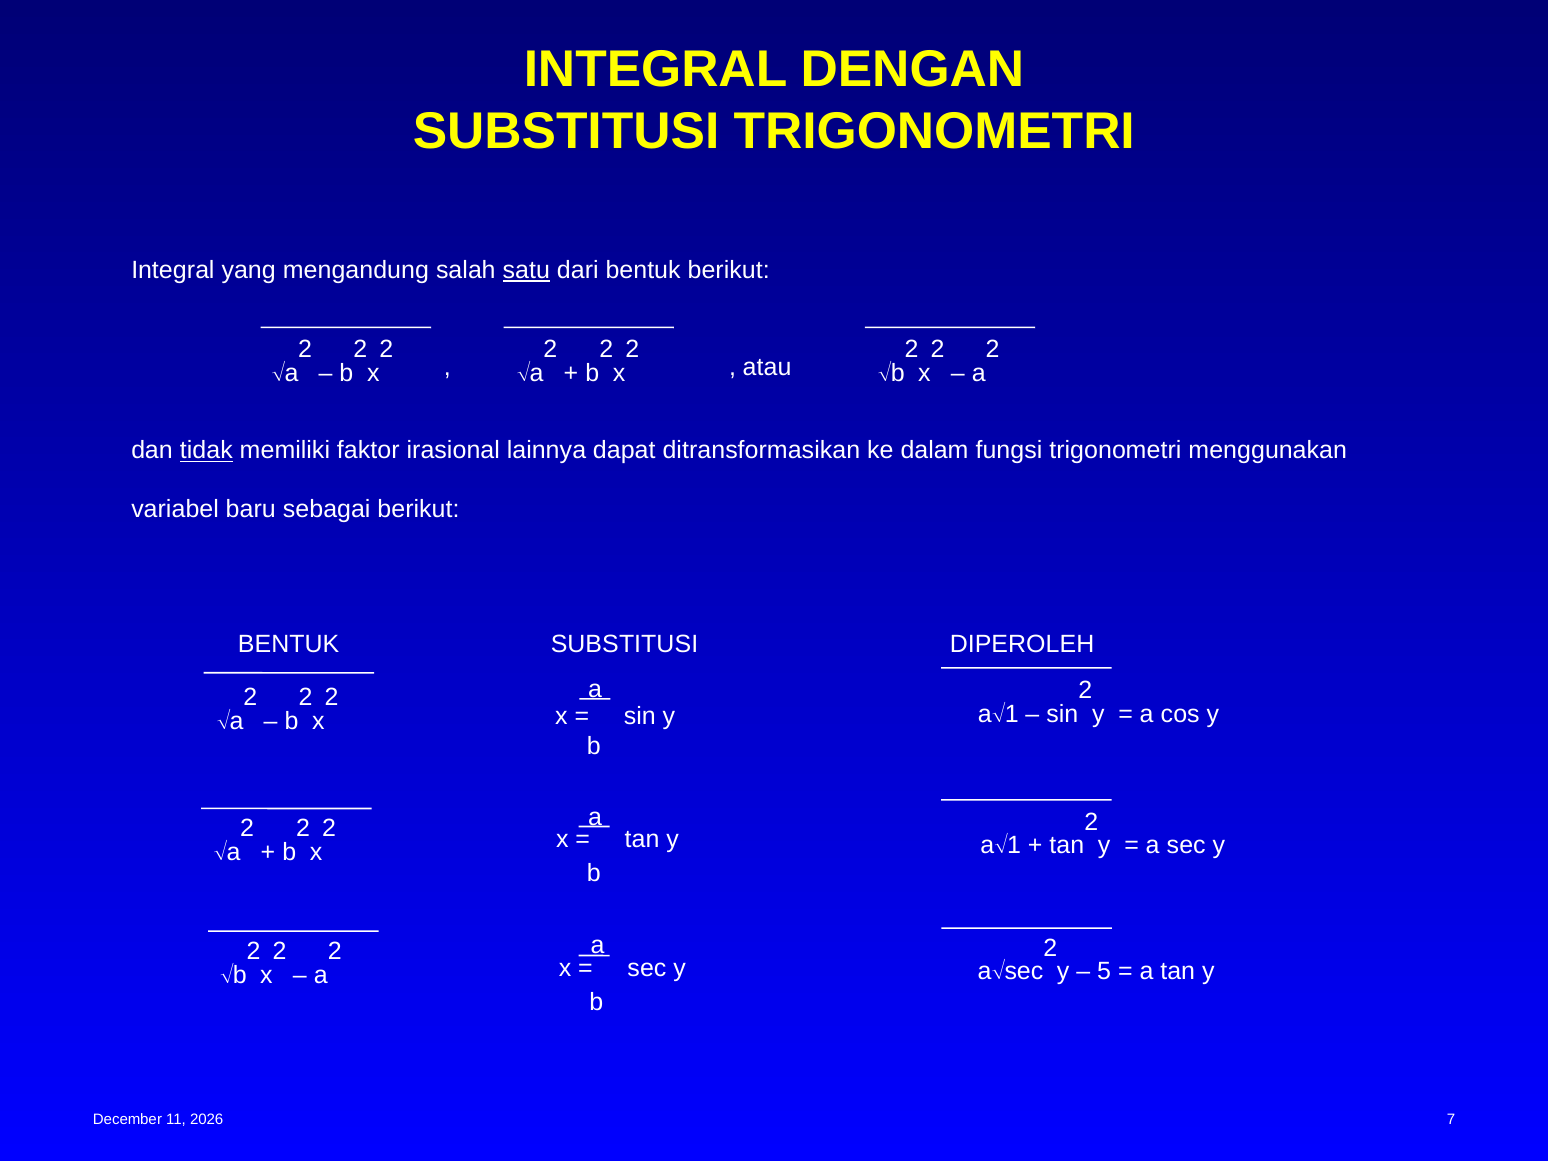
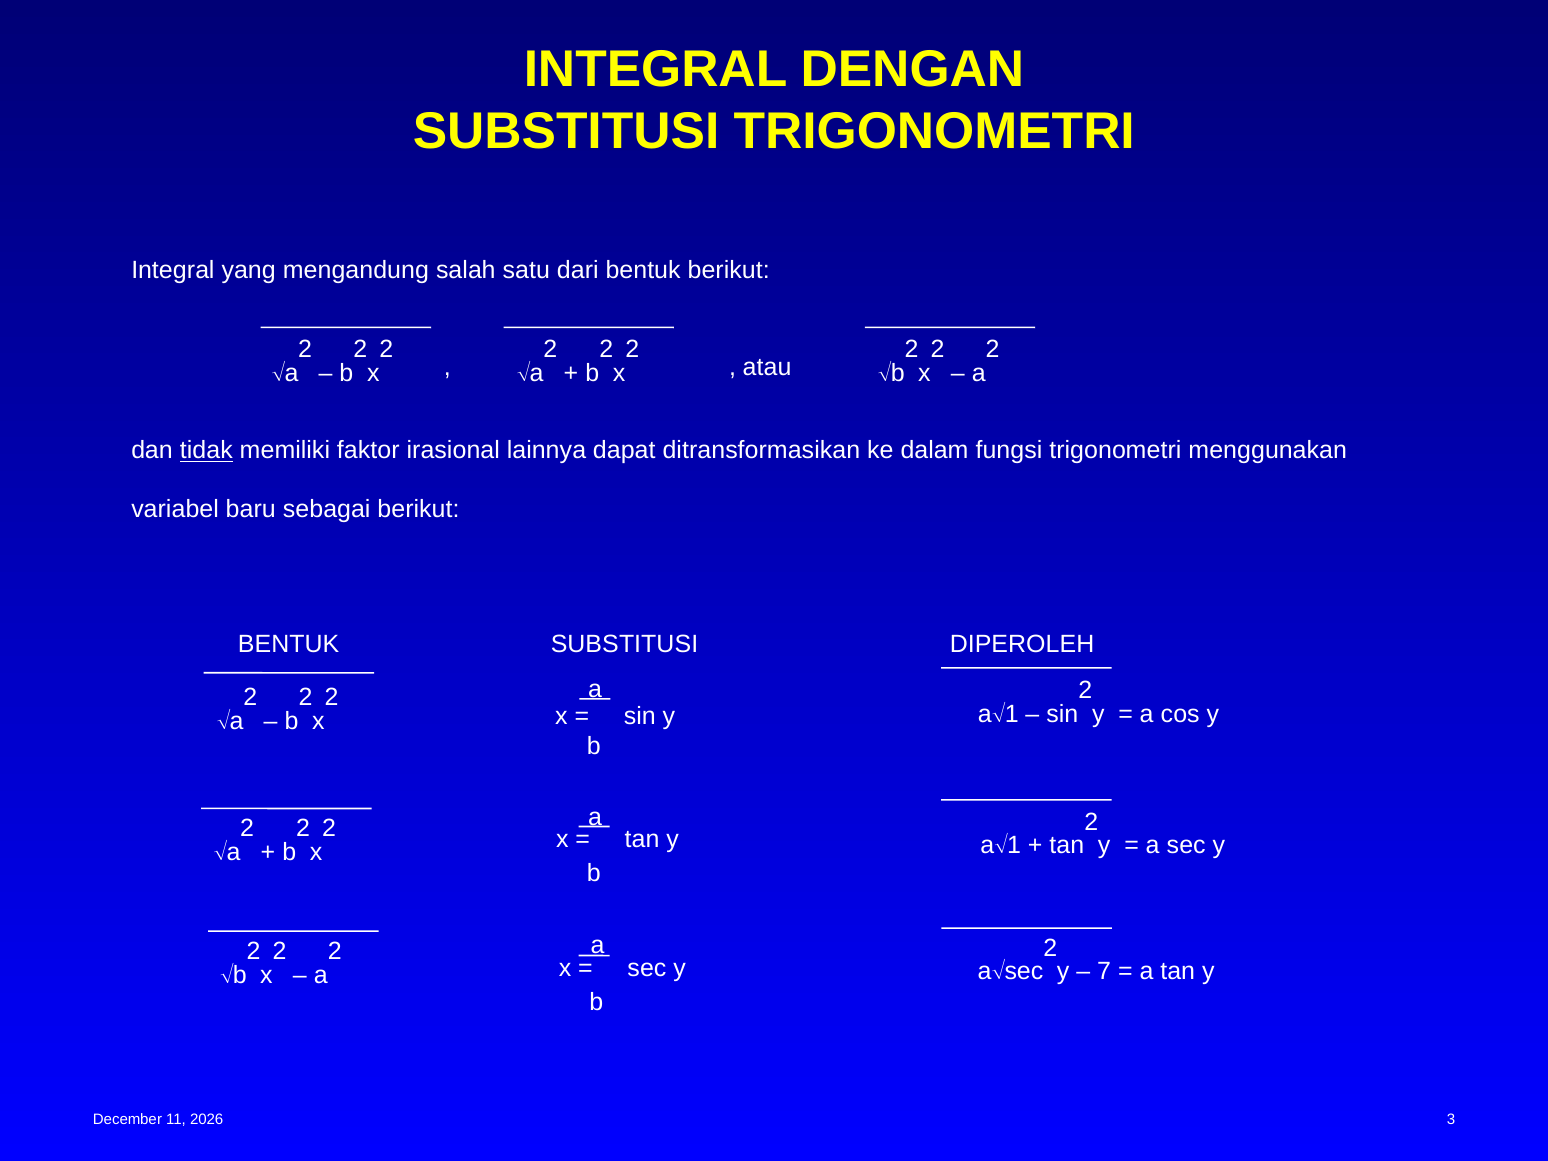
satu underline: present -> none (526, 270)
5: 5 -> 7 (1104, 972)
7: 7 -> 3 (1451, 1119)
